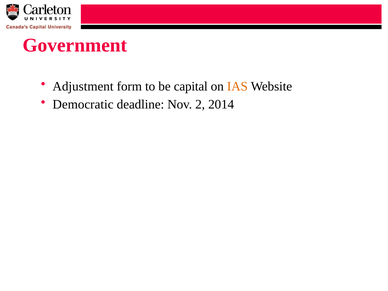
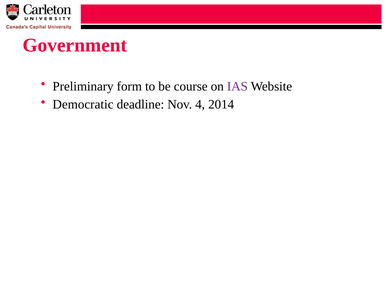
Adjustment: Adjustment -> Preliminary (83, 86)
capital: capital -> course (191, 86)
IAS colour: orange -> purple (237, 86)
2: 2 -> 4 (200, 104)
